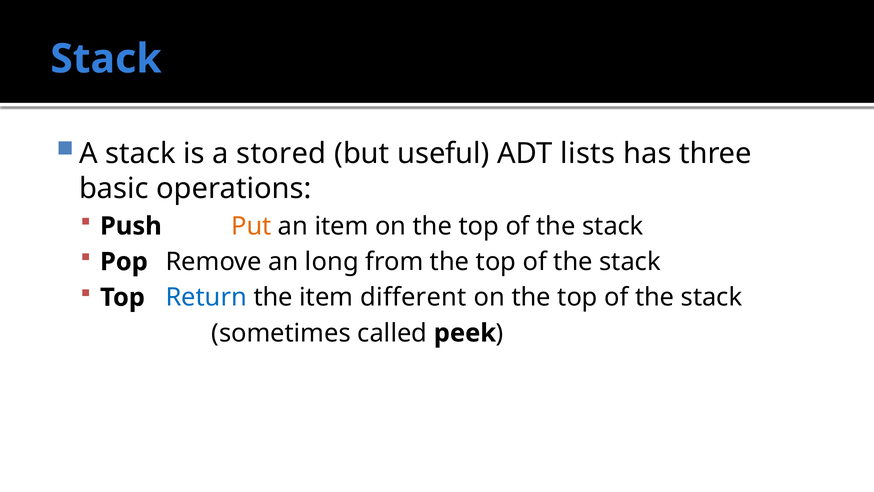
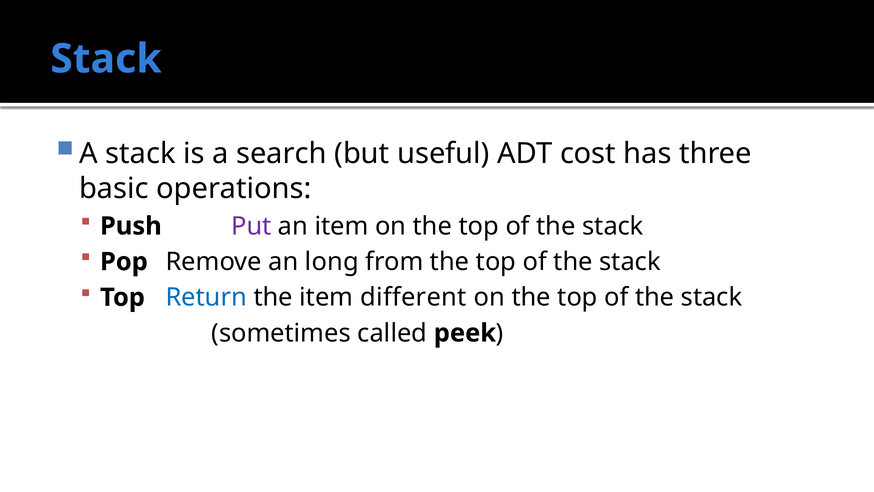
stored: stored -> search (281, 153)
lists: lists -> cost (588, 153)
Put colour: orange -> purple (251, 226)
